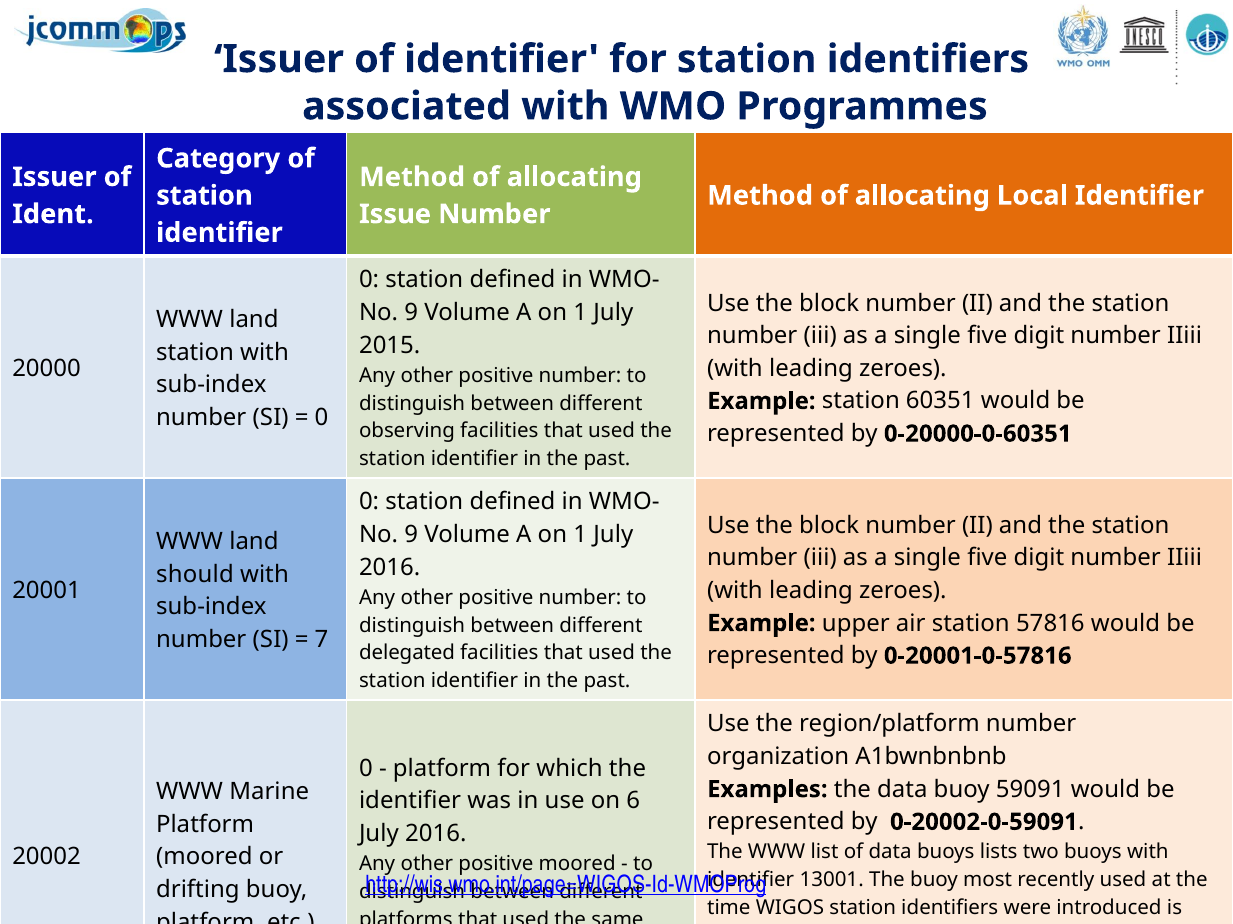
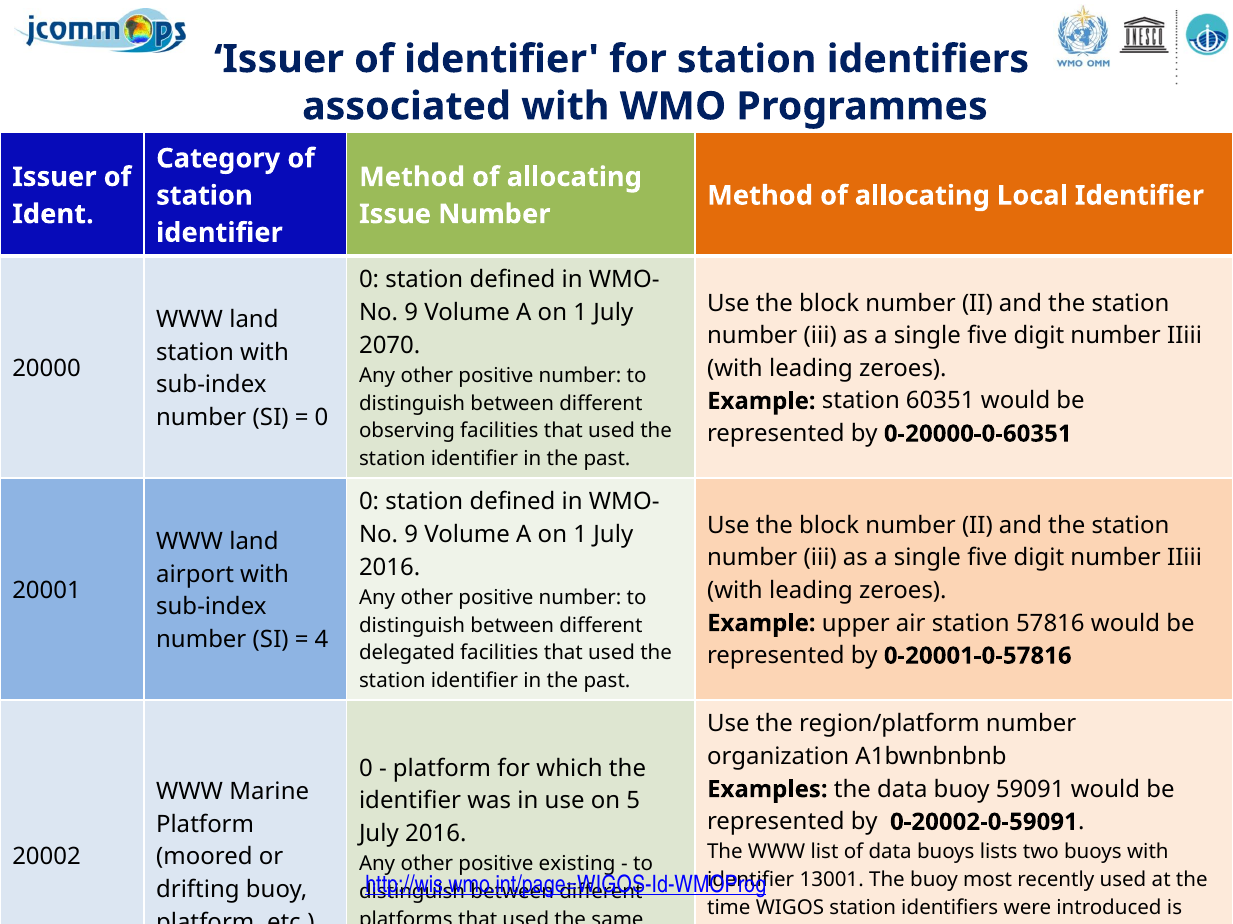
2015: 2015 -> 2070 (390, 345)
should: should -> airport (195, 575)
7: 7 -> 4 (322, 640)
6: 6 -> 5 (633, 802)
positive moored: moored -> existing (577, 864)
